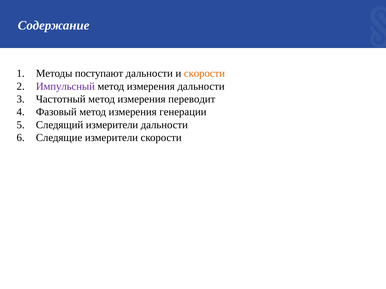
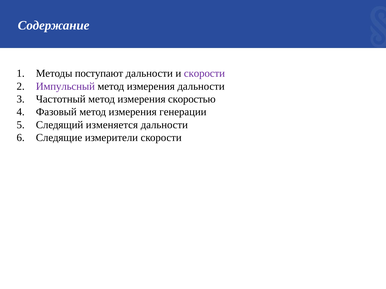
скорости colour: orange -> purple (204, 74)
переводит: переводит -> скоростью (192, 99)
Следящий измерители: измерители -> изменяется (112, 125)
